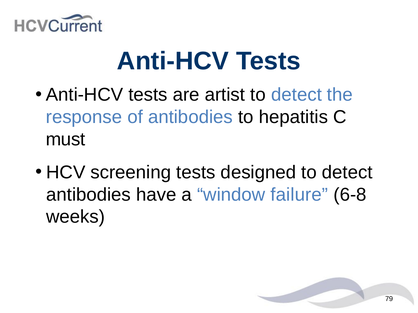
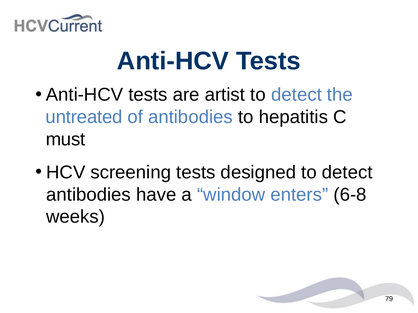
response: response -> untreated (84, 117)
failure: failure -> enters (299, 195)
